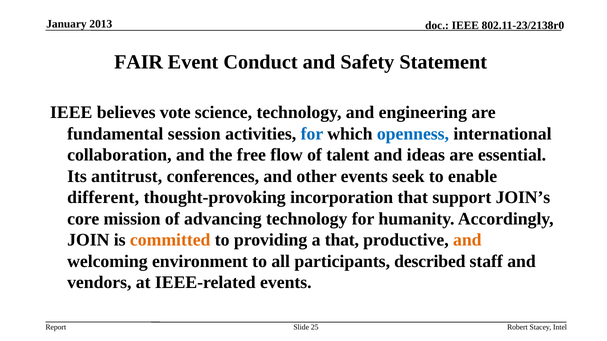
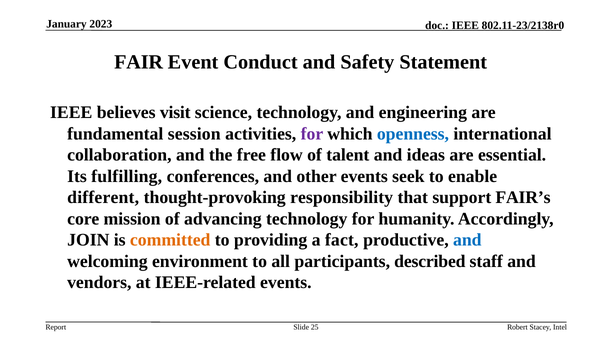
2013: 2013 -> 2023 (101, 24)
vote: vote -> visit (175, 113)
for colour: blue -> purple (312, 134)
antitrust: antitrust -> fulfilling (127, 177)
incorporation: incorporation -> responsibility (342, 198)
JOIN’s: JOIN’s -> FAIR’s (523, 198)
a that: that -> fact (342, 240)
and colour: orange -> blue (467, 240)
